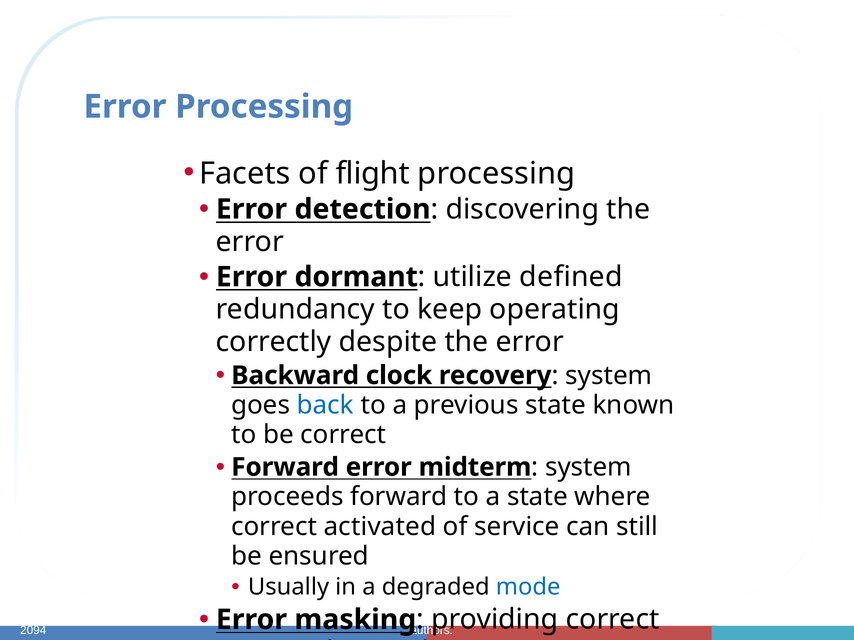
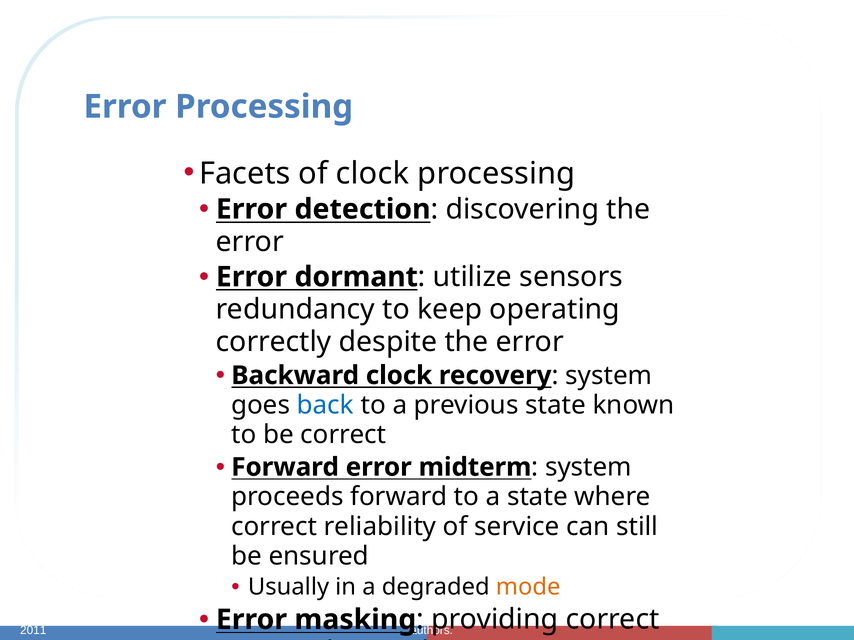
of flight: flight -> clock (372, 174)
defined: defined -> sensors (571, 277)
activated: activated -> reliability (380, 527)
mode colour: blue -> orange (528, 587)
2094: 2094 -> 2011 (33, 631)
